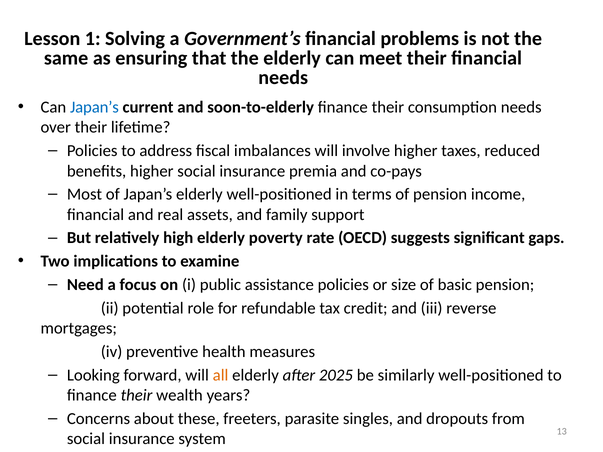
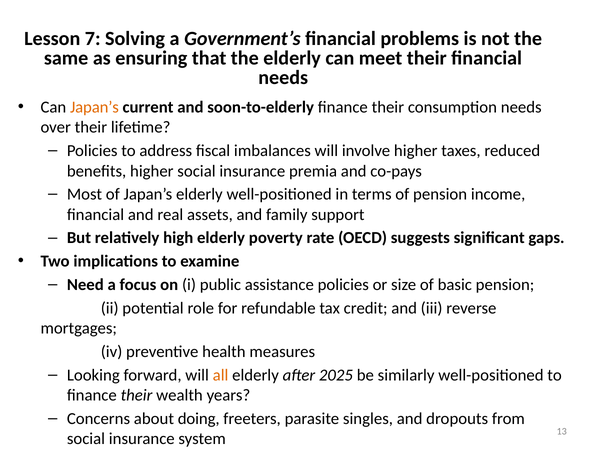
1: 1 -> 7 (93, 39)
Japan’s colour: blue -> orange (94, 107)
these: these -> doing (199, 419)
